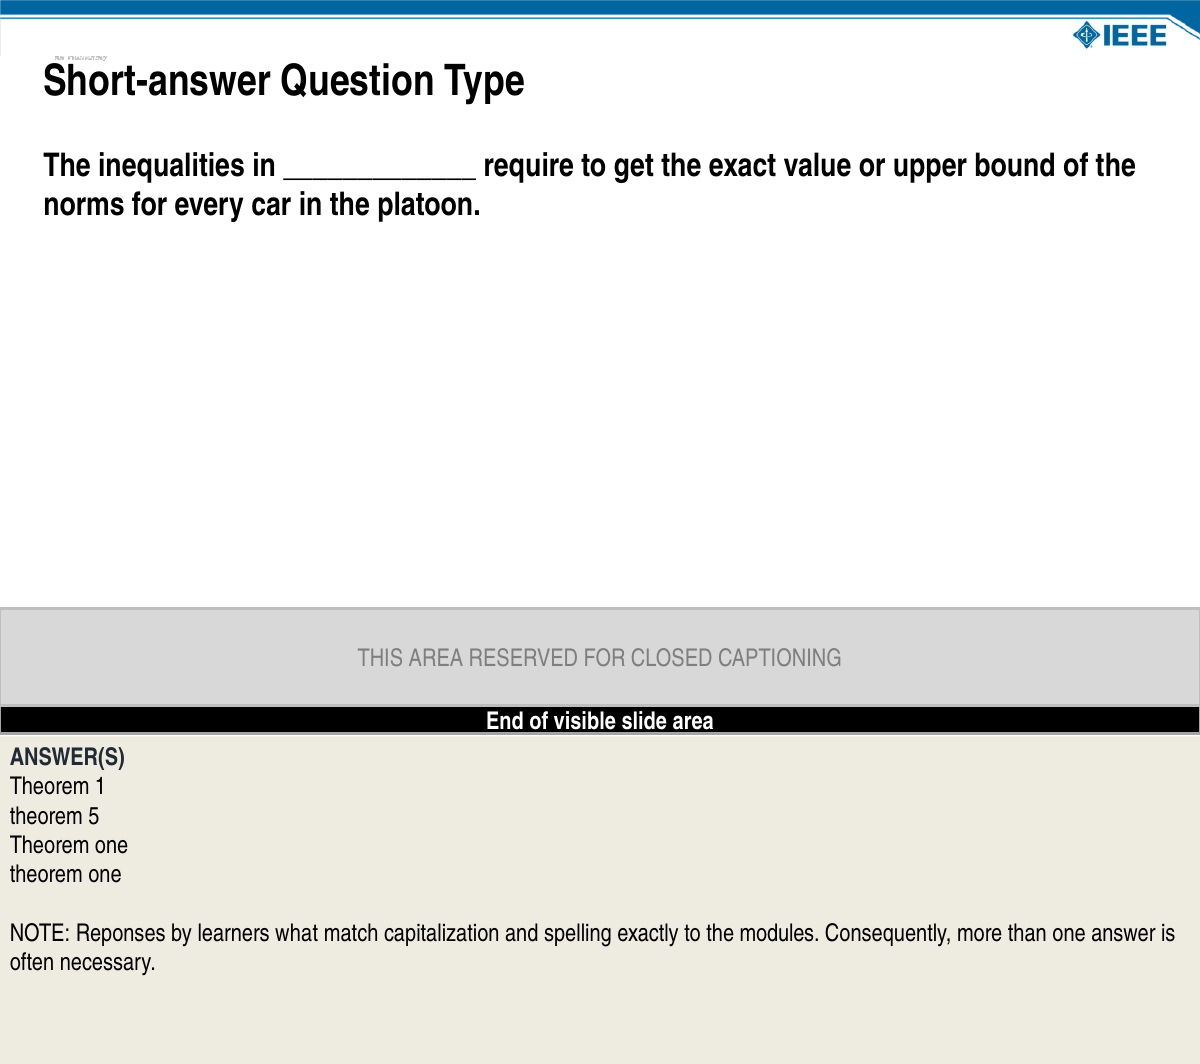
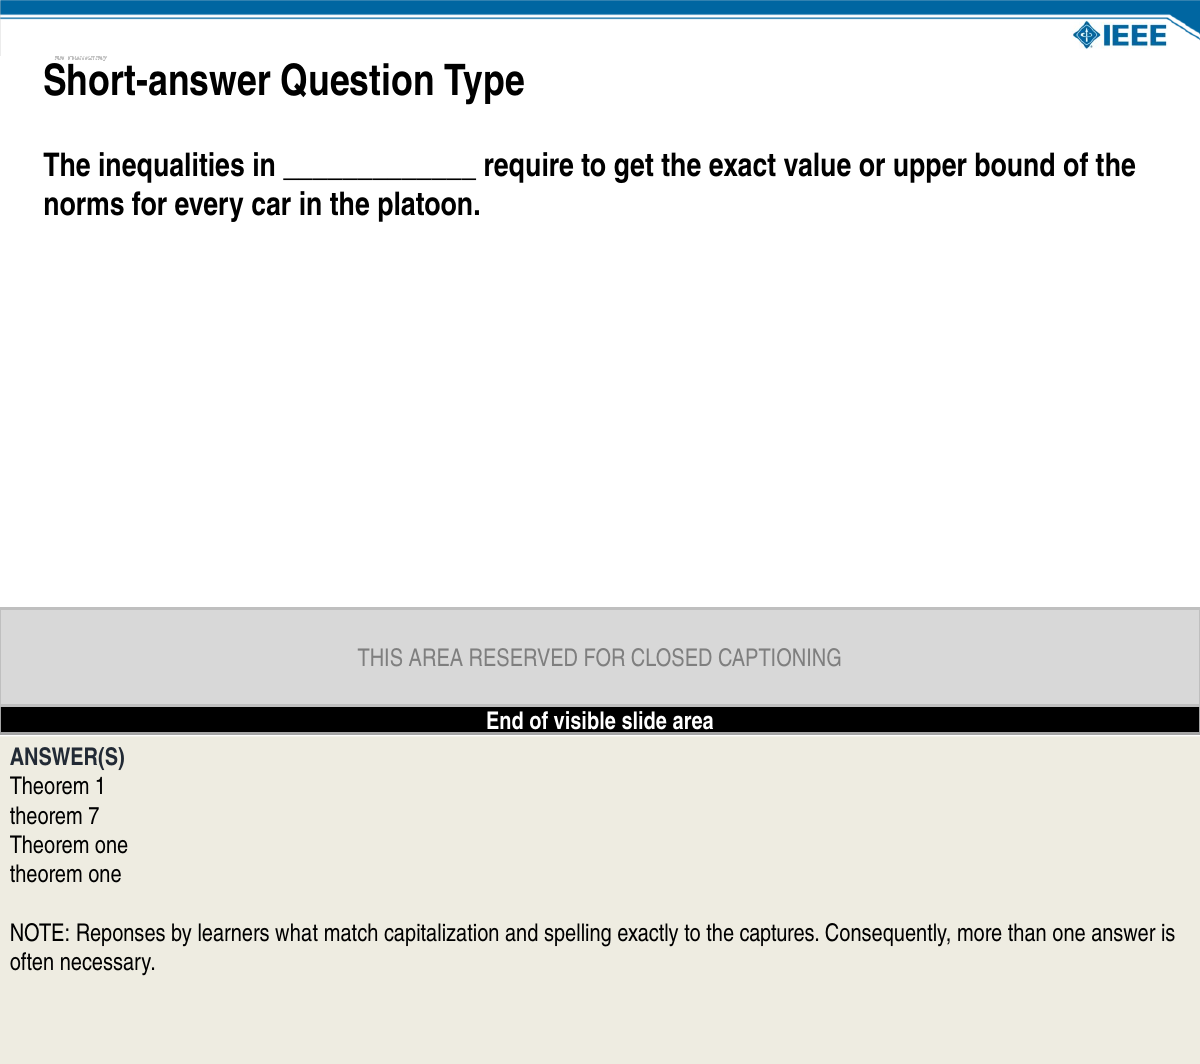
5: 5 -> 7 (94, 816)
modules: modules -> captures (780, 933)
